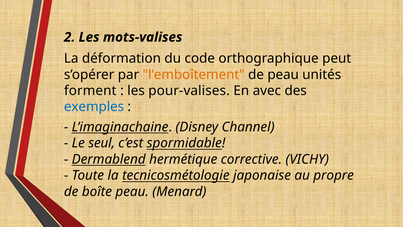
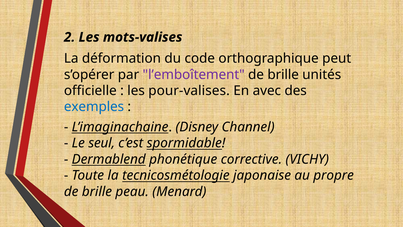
l’emboîtement colour: orange -> purple (194, 74)
peau: peau -> brille (283, 74)
forment: forment -> officielle (90, 91)
hermétique: hermétique -> phonétique (183, 159)
boîte: boîte -> brille (97, 191)
